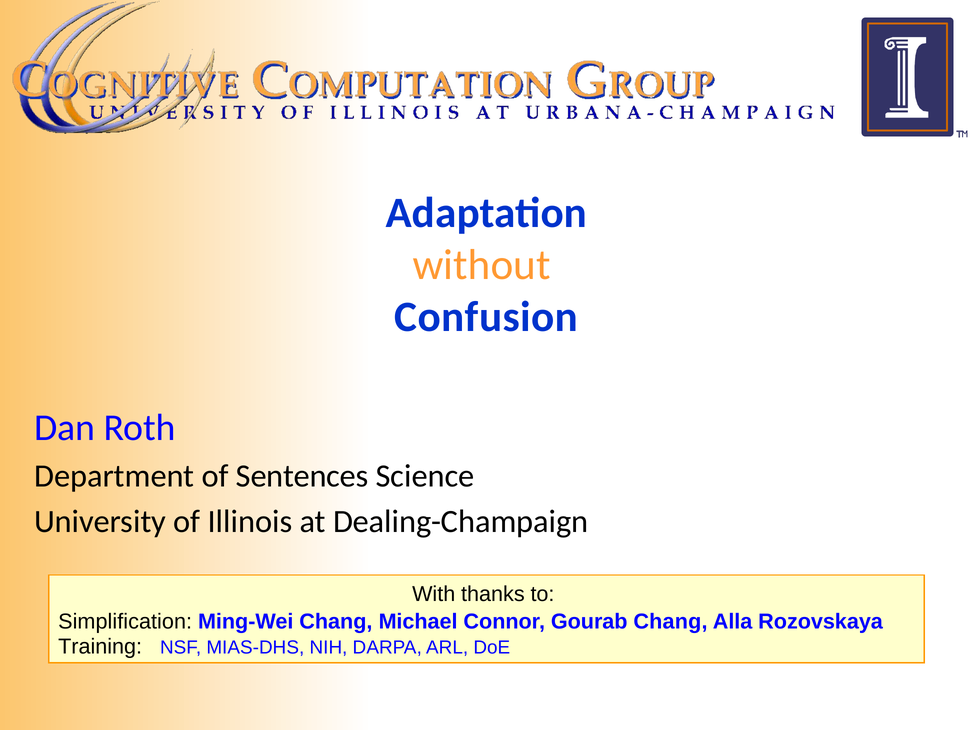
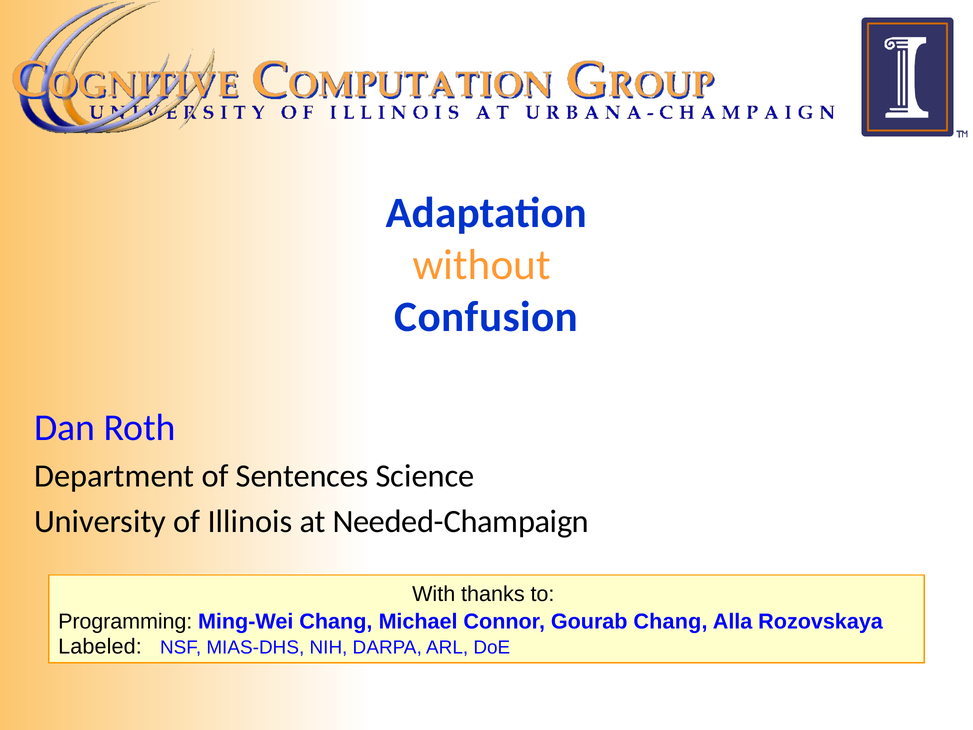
Dealing-Champaign: Dealing-Champaign -> Needed-Champaign (461, 521)
Simplification: Simplification -> Programming (125, 622)
Training: Training -> Labeled (100, 646)
